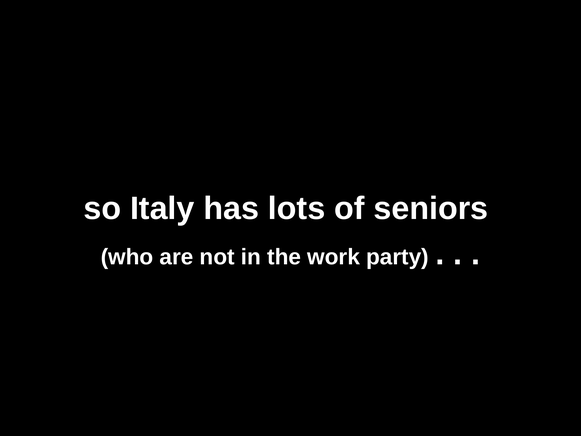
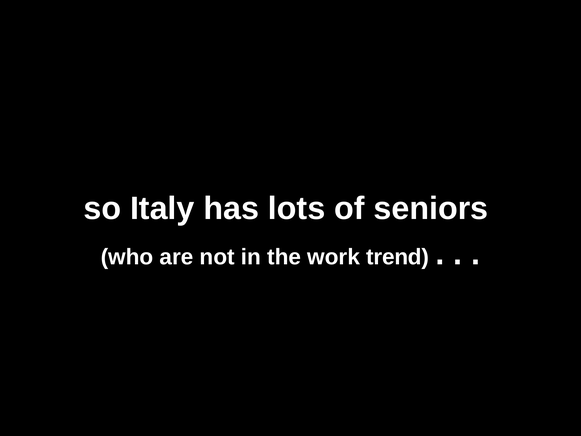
party: party -> trend (398, 257)
